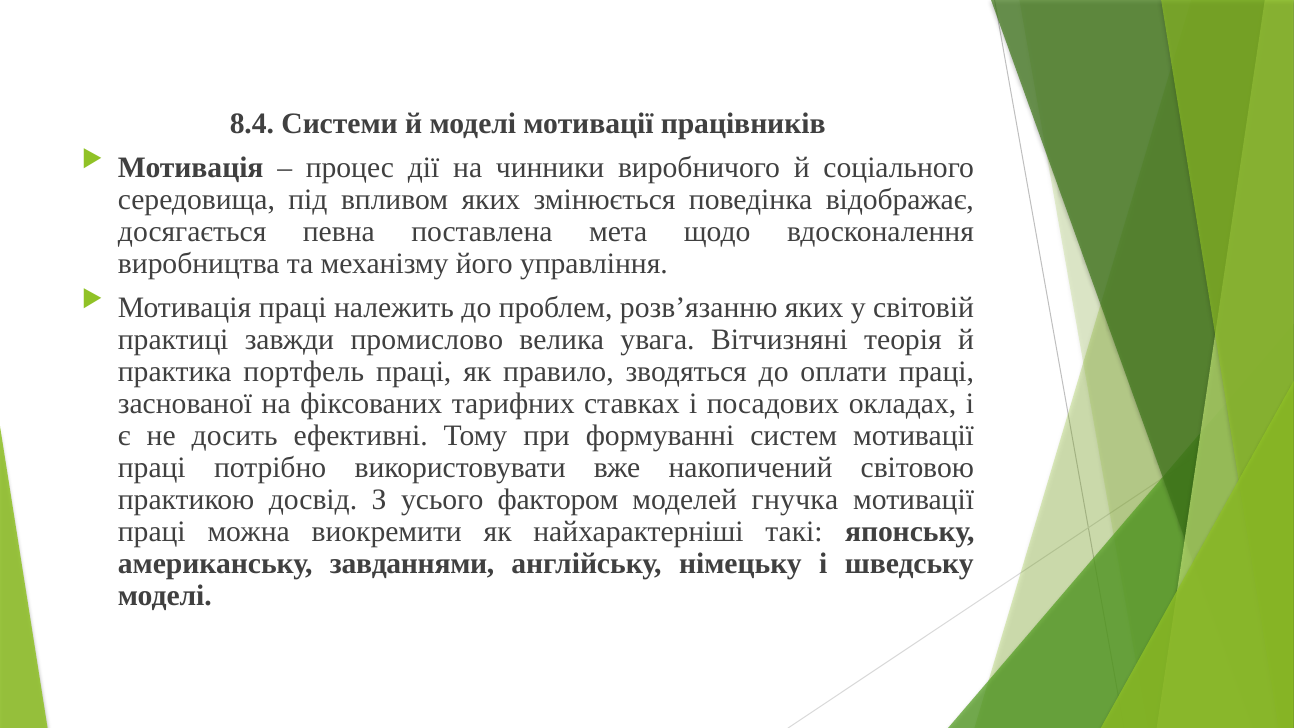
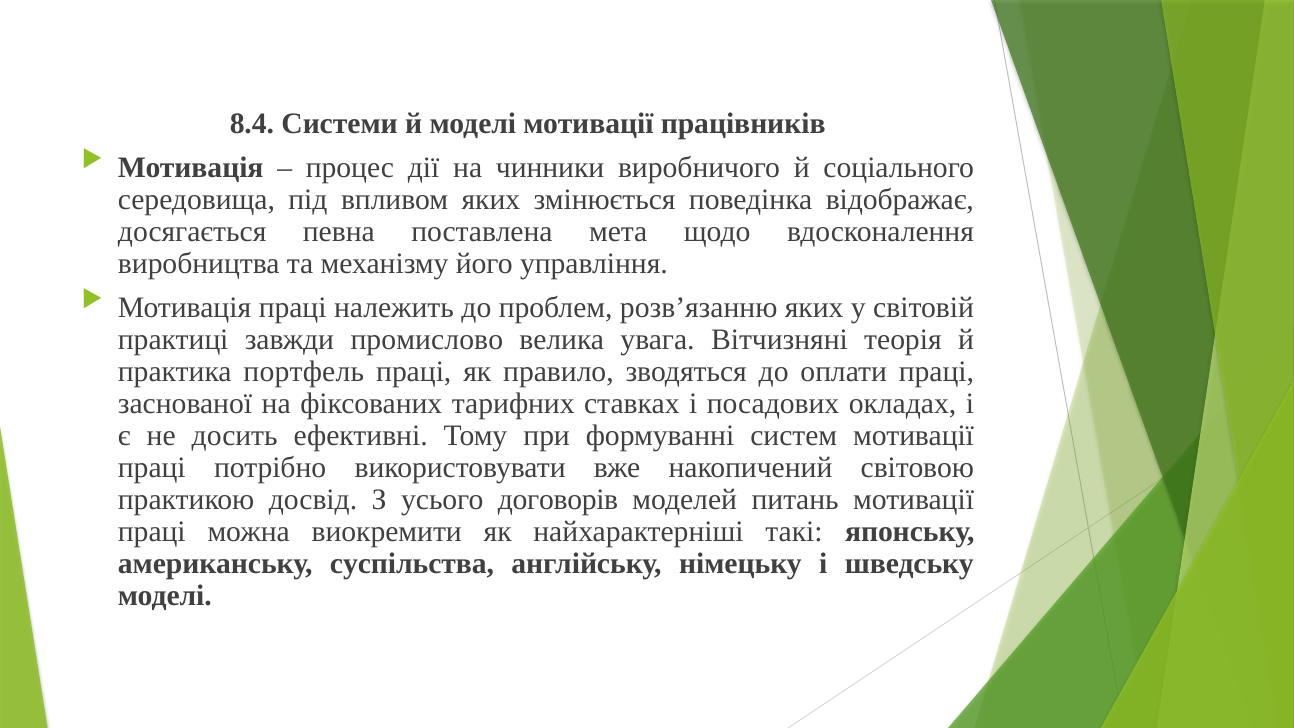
фактором: фактором -> договорів (558, 500)
гнучка: гнучка -> питань (795, 500)
завданнями: завданнями -> суспільства (412, 564)
